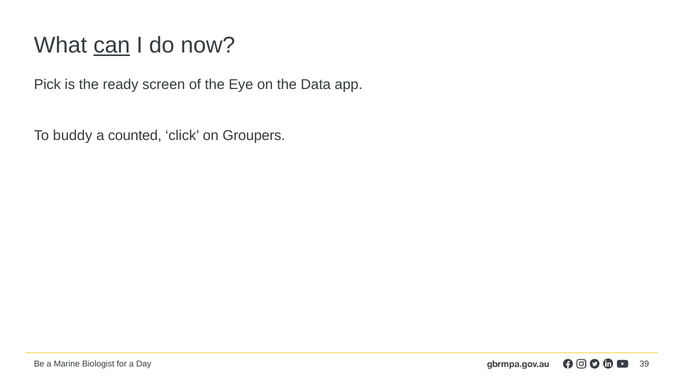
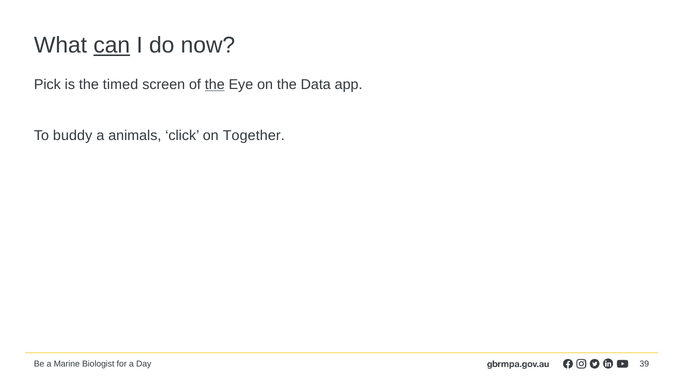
ready: ready -> timed (121, 85)
the underline: none -> present (215, 85)
counted: counted -> animals (135, 136)
Groupers: Groupers -> Together (254, 136)
